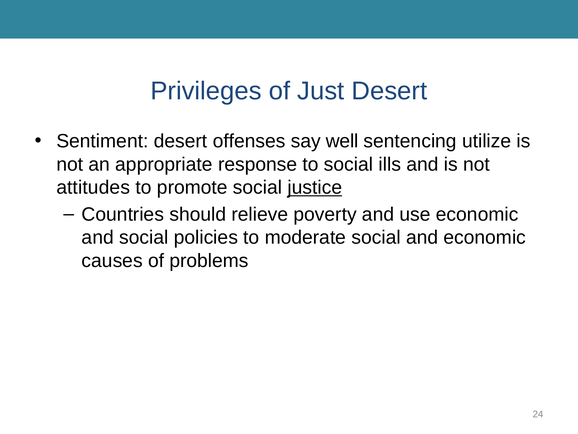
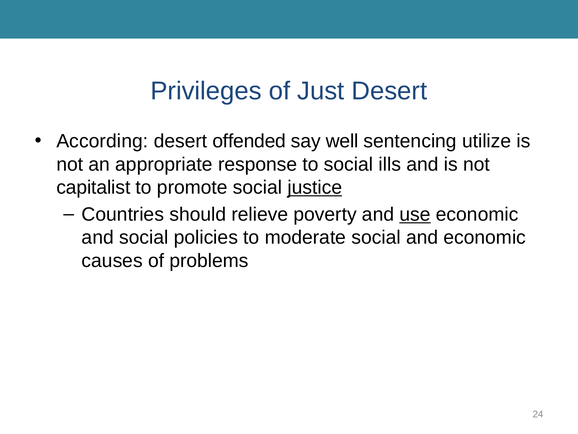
Sentiment: Sentiment -> According (102, 141)
offenses: offenses -> offended (249, 141)
attitudes: attitudes -> capitalist (93, 187)
use underline: none -> present (415, 214)
